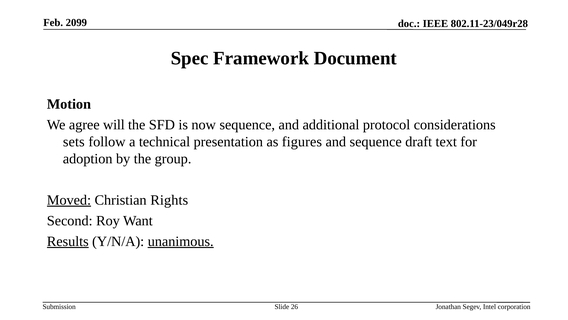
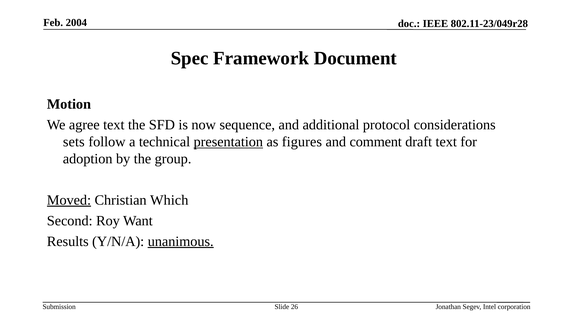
2099: 2099 -> 2004 (76, 23)
agree will: will -> text (114, 125)
presentation underline: none -> present (228, 142)
and sequence: sequence -> comment (376, 142)
Rights: Rights -> Which (169, 200)
Results underline: present -> none (68, 241)
